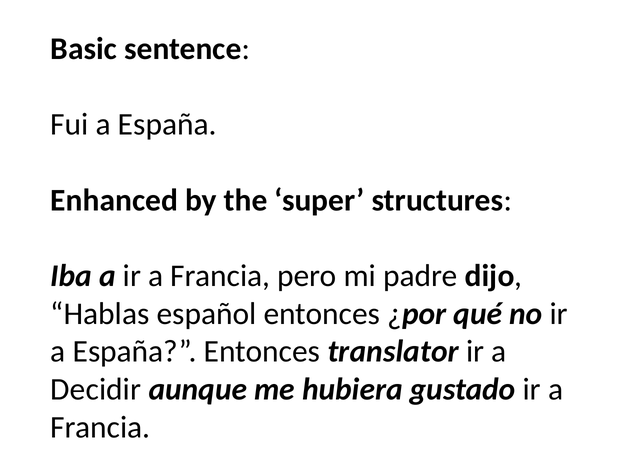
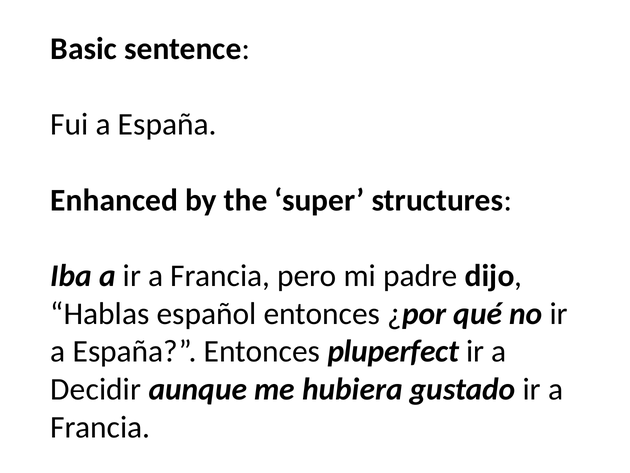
translator: translator -> pluperfect (393, 351)
